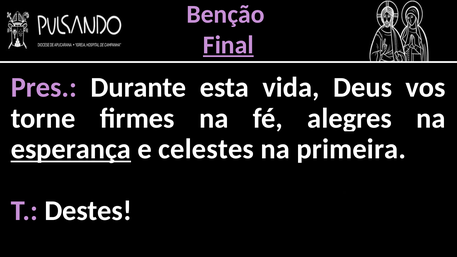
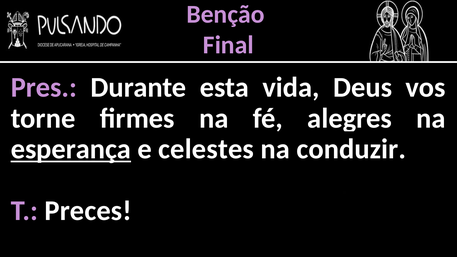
Final underline: present -> none (228, 45)
primeira: primeira -> conduzir (351, 149)
Destes: Destes -> Preces (88, 211)
